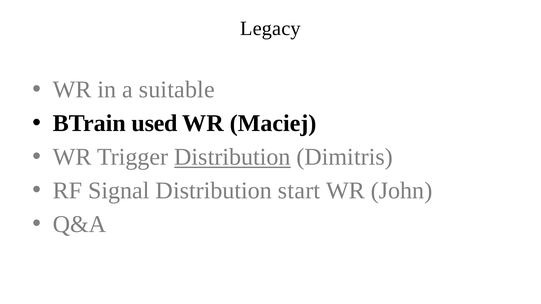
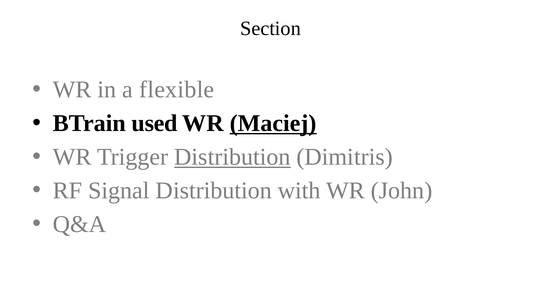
Legacy: Legacy -> Section (271, 28)
suitable: suitable -> flexible (177, 90)
Maciej underline: none -> present (273, 124)
start: start -> with (299, 191)
